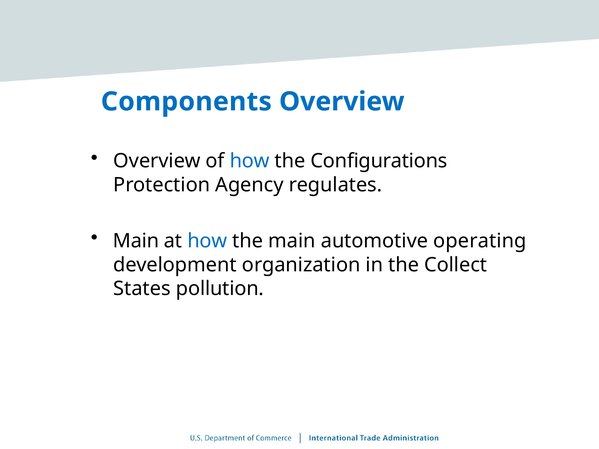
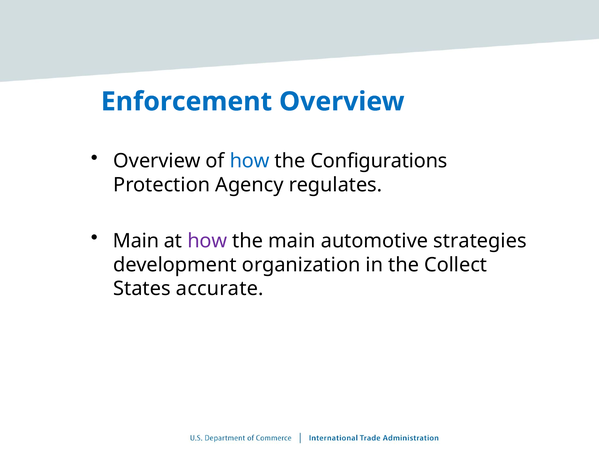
Components: Components -> Enforcement (186, 102)
how colour: blue -> purple (207, 241)
operating: operating -> strategies (480, 241)
pollution: pollution -> accurate (220, 289)
